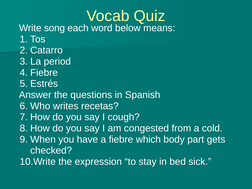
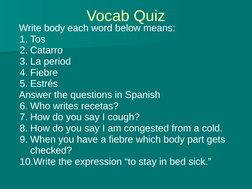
Write song: song -> body (54, 28)
